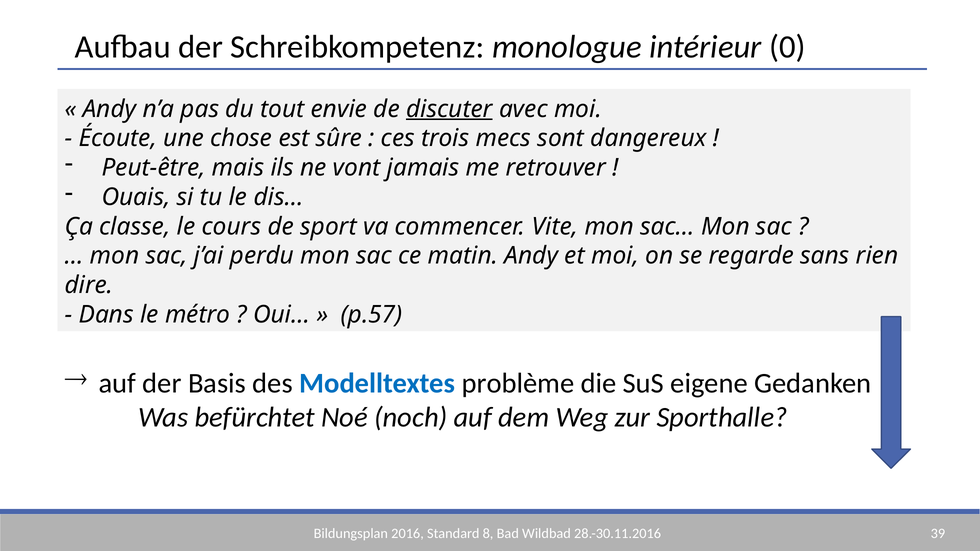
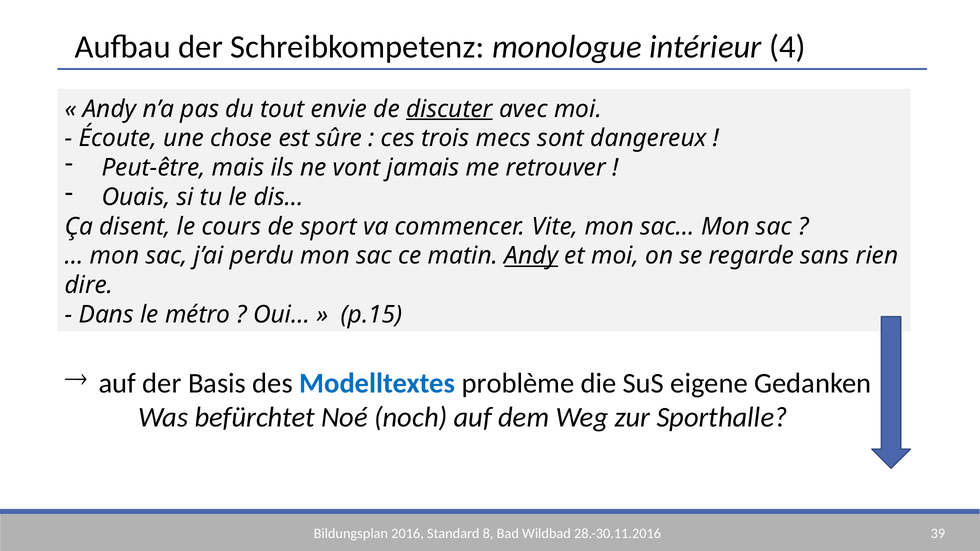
0: 0 -> 4 (787, 47)
classe: classe -> disent (135, 227)
Andy underline: none -> present (531, 256)
p.57: p.57 -> p.15 (372, 315)
